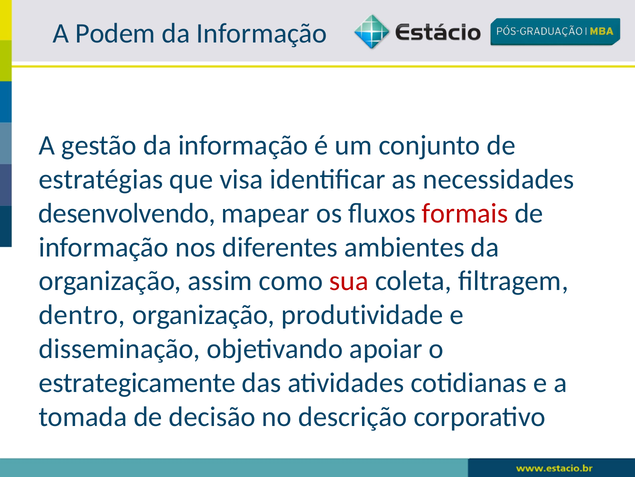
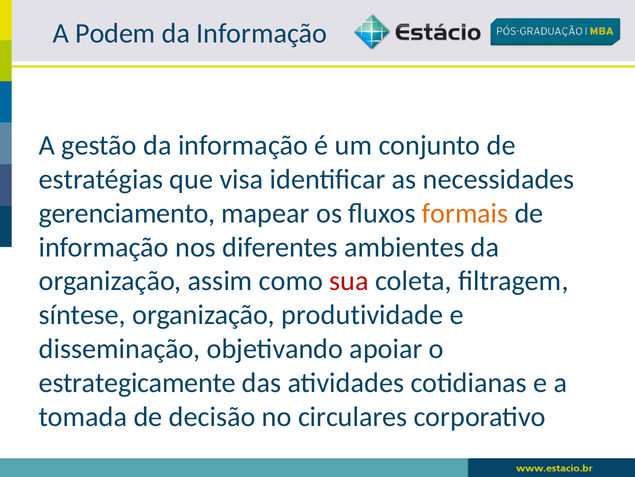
desenvolvendo: desenvolvendo -> gerenciamento (127, 213)
formais colour: red -> orange (465, 213)
dentro: dentro -> síntese (82, 315)
descrição: descrição -> circulares (353, 416)
